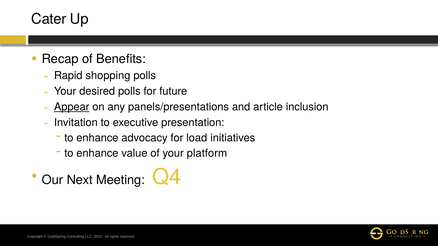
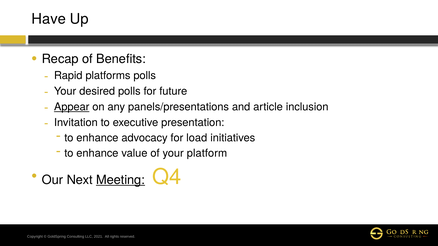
Cater: Cater -> Have (49, 19)
shopping: shopping -> platforms (108, 76)
Meeting underline: none -> present (121, 180)
